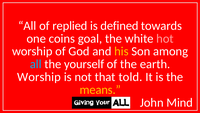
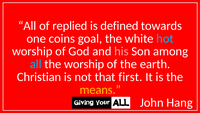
hot colour: pink -> light blue (165, 38)
his colour: yellow -> pink (121, 51)
the yourself: yourself -> worship (84, 64)
Worship: Worship -> Christian (39, 77)
told: told -> first (130, 77)
Mind: Mind -> Hang (180, 102)
